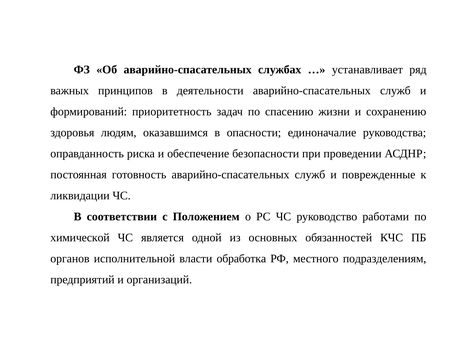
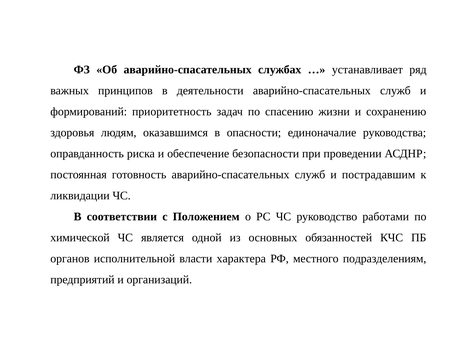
поврежденные: поврежденные -> пострадавшим (379, 174)
обработка: обработка -> характера (241, 258)
